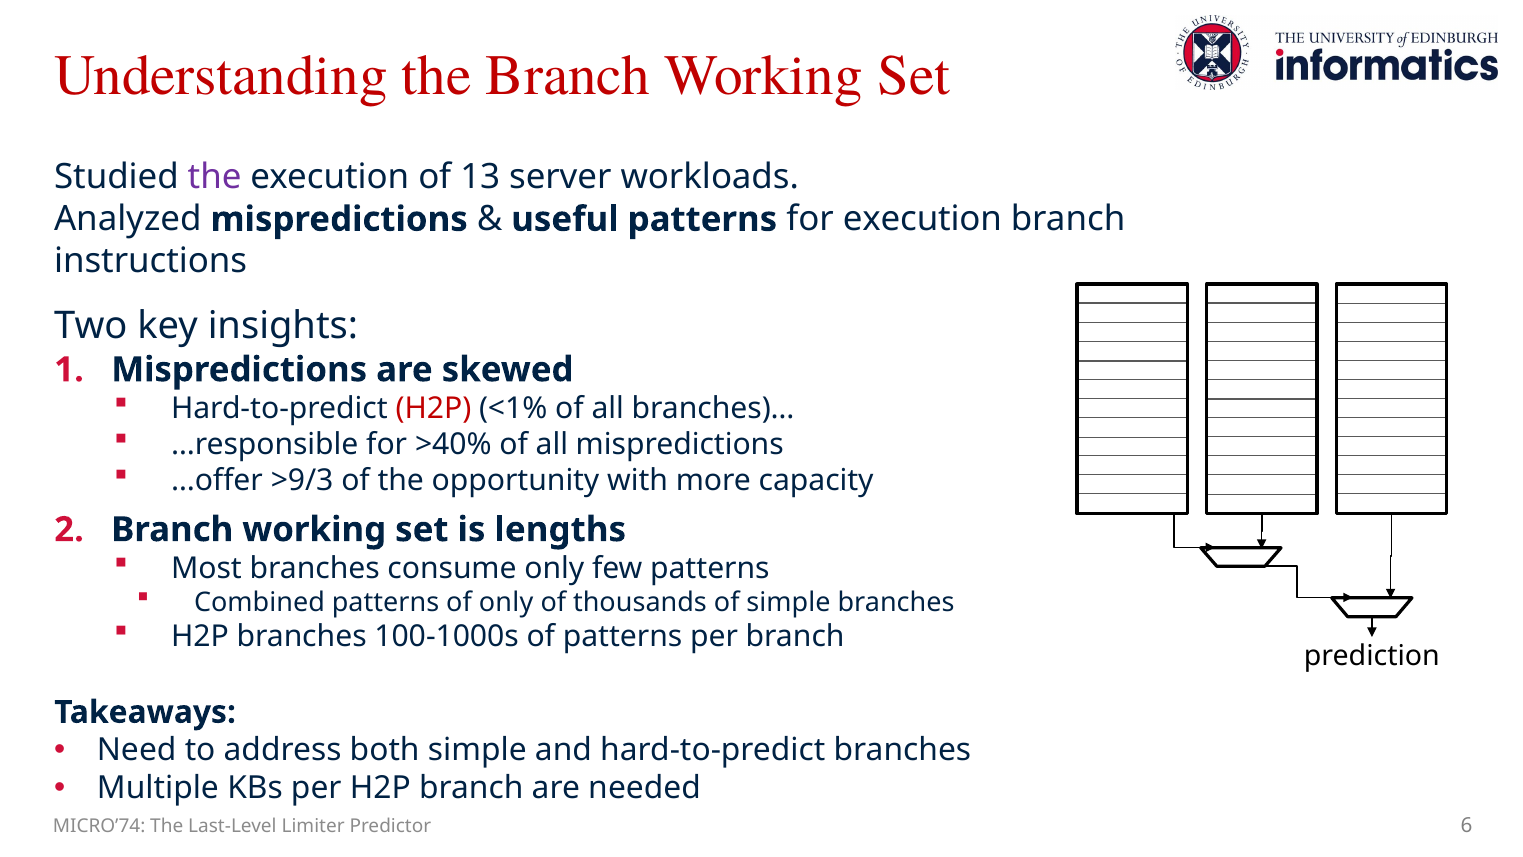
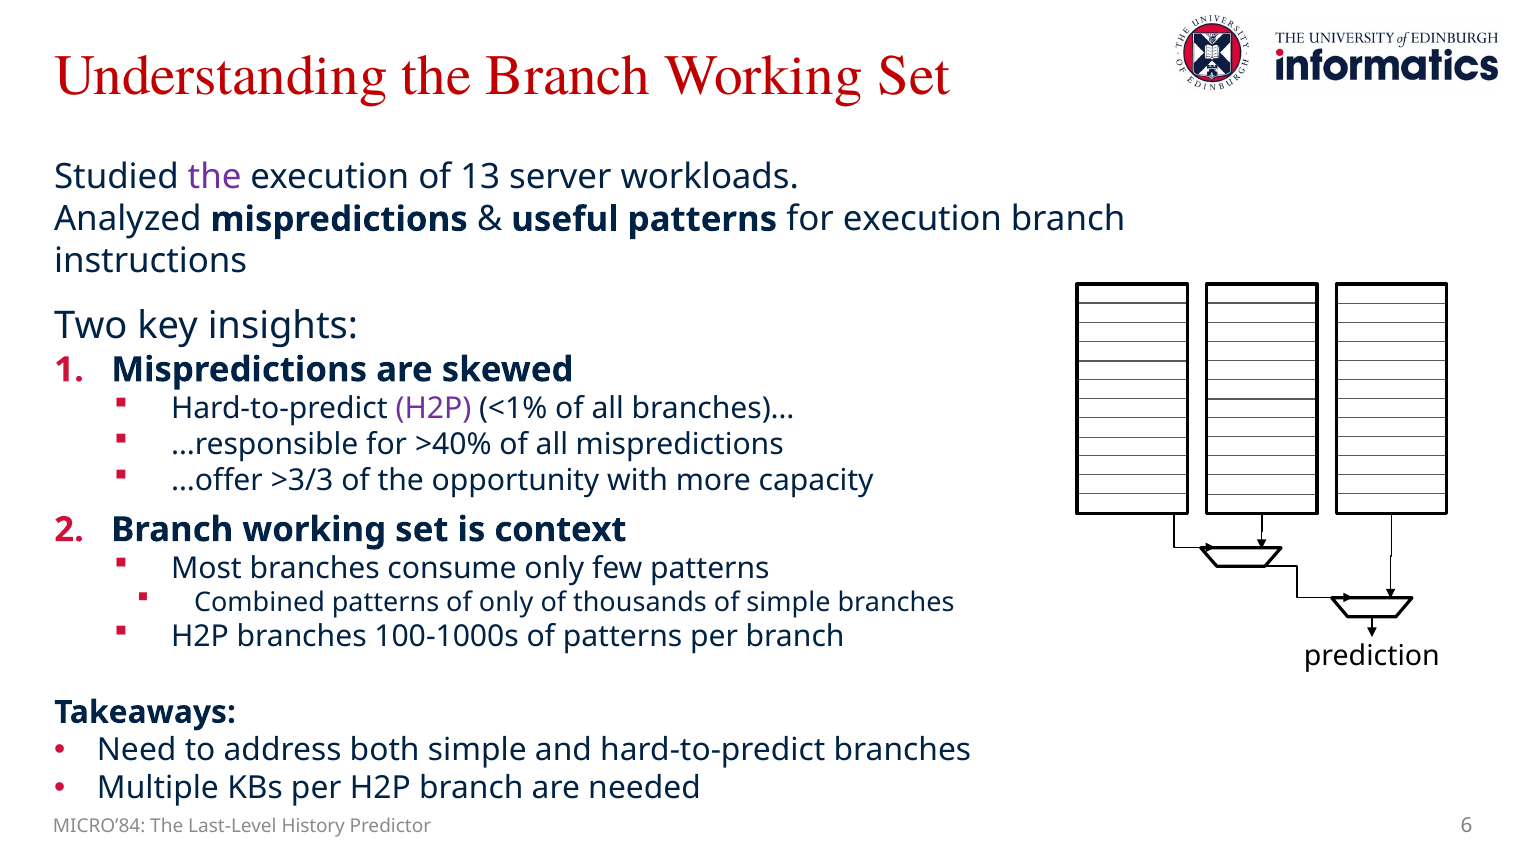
H2P colour: red -> purple (433, 408)
>9/3: >9/3 -> >3/3 (302, 481)
lengths: lengths -> context (560, 529)
MICRO’74: MICRO’74 -> MICRO’84 (99, 826)
Limiter: Limiter -> History (313, 826)
